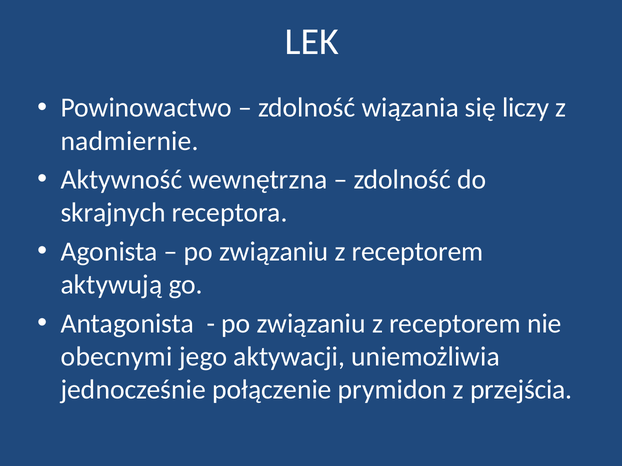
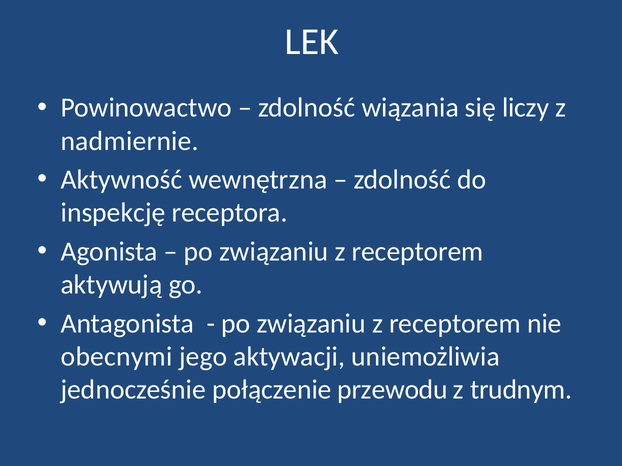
skrajnych: skrajnych -> inspekcję (113, 213)
prymidon: prymidon -> przewodu (392, 390)
przejścia: przejścia -> trudnym (521, 390)
